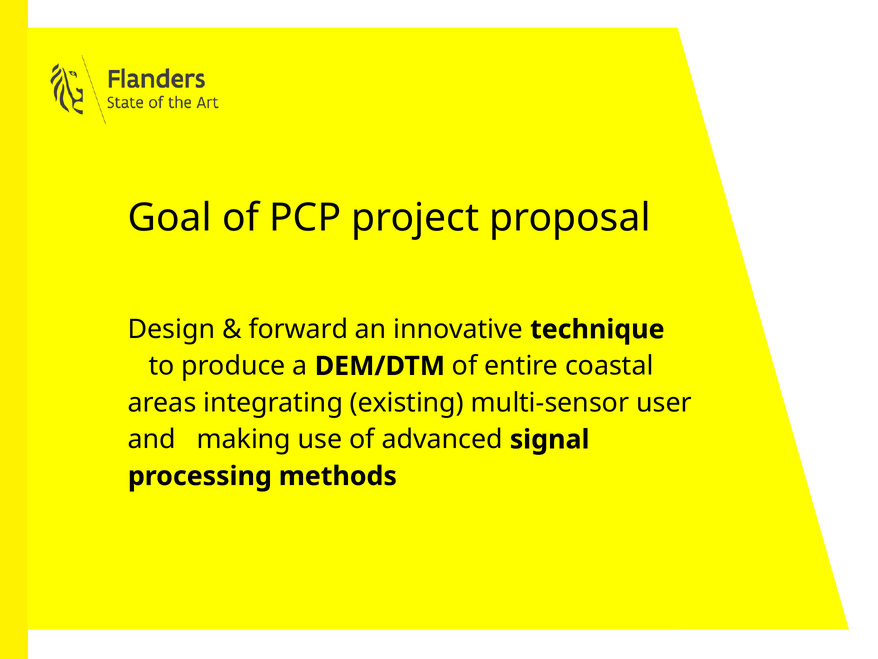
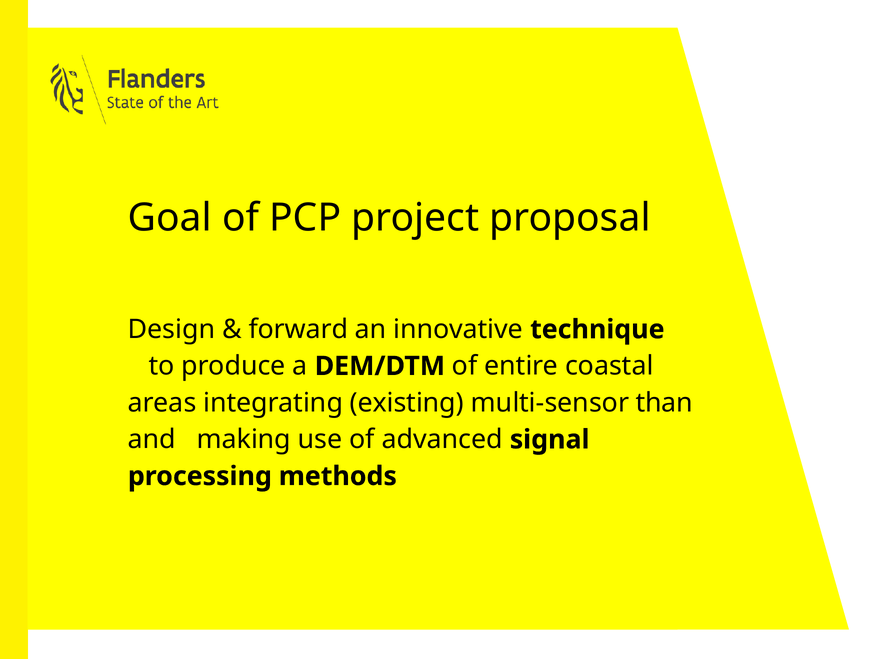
user: user -> than (664, 403)
